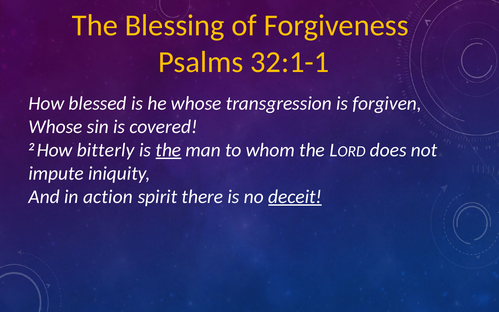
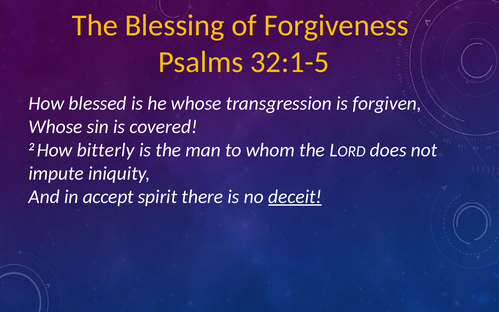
32:1-1: 32:1-1 -> 32:1-5 (290, 62)
the underline: present -> none (168, 150)
action: action -> accept (108, 197)
